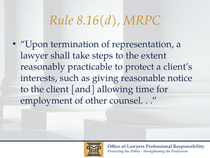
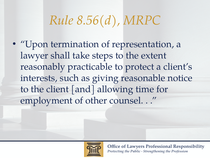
8.16(d: 8.16(d -> 8.56(d (98, 20)
